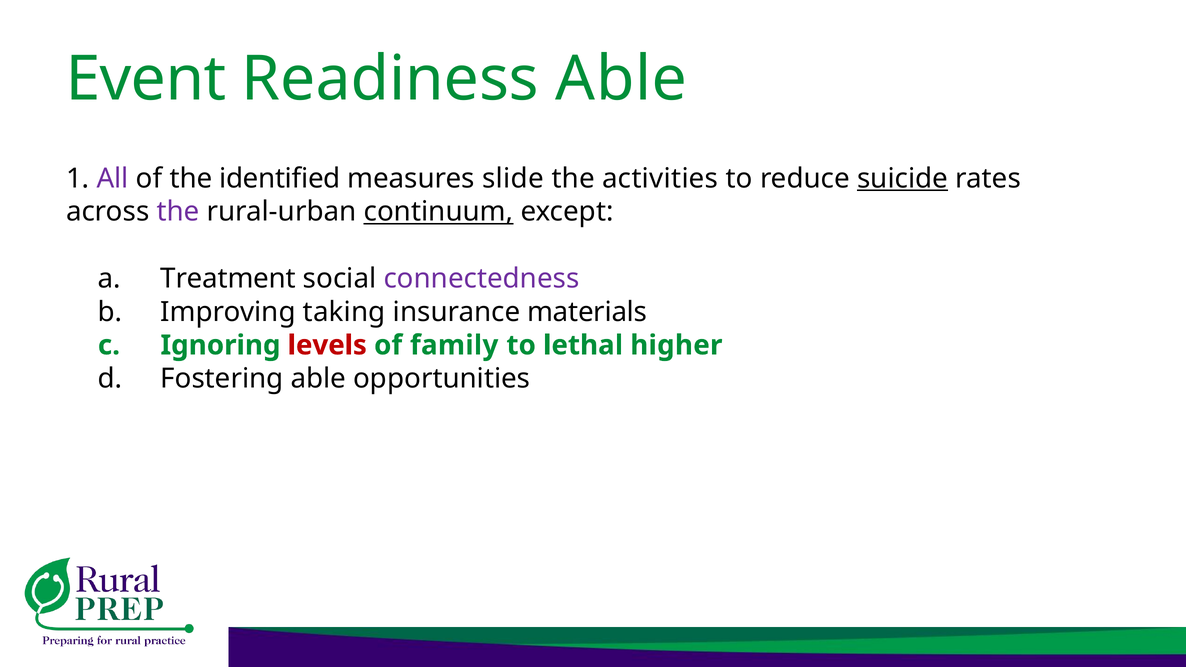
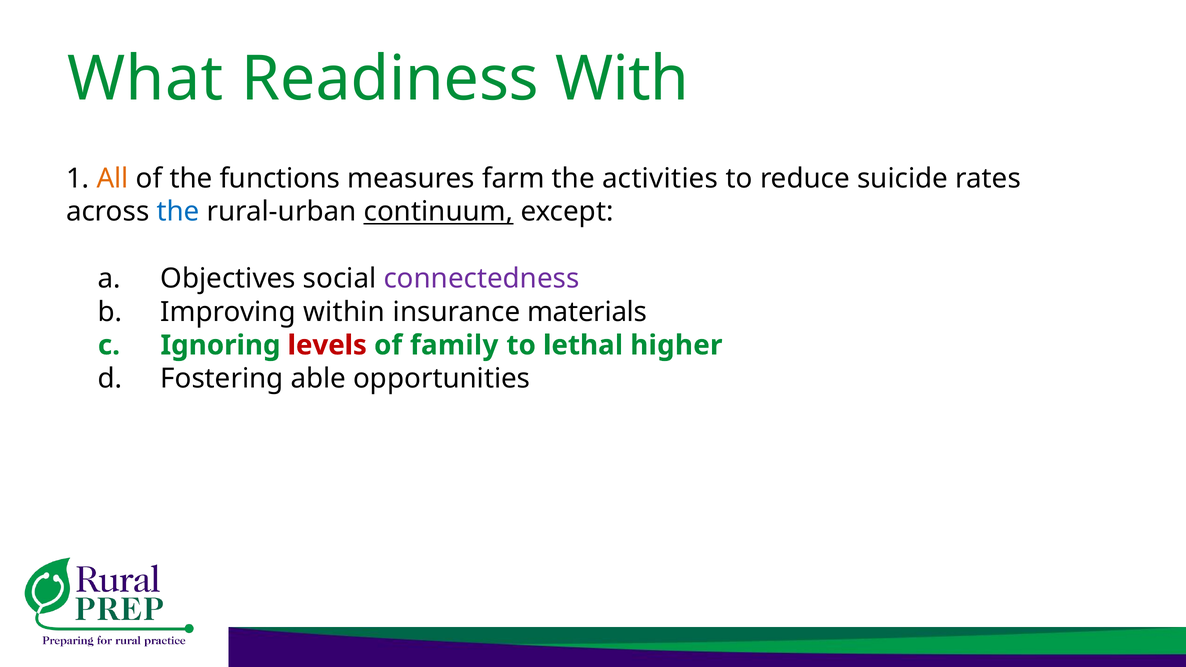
Event: Event -> What (145, 79)
Readiness Able: Able -> With (622, 79)
All colour: purple -> orange (113, 178)
identified: identified -> functions (280, 178)
slide: slide -> farm (513, 178)
suicide underline: present -> none (903, 178)
the colour: purple -> blue (178, 212)
Treatment: Treatment -> Objectives (228, 279)
taking: taking -> within (344, 312)
